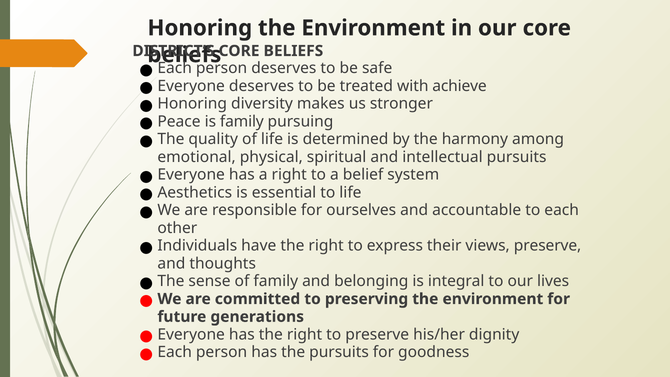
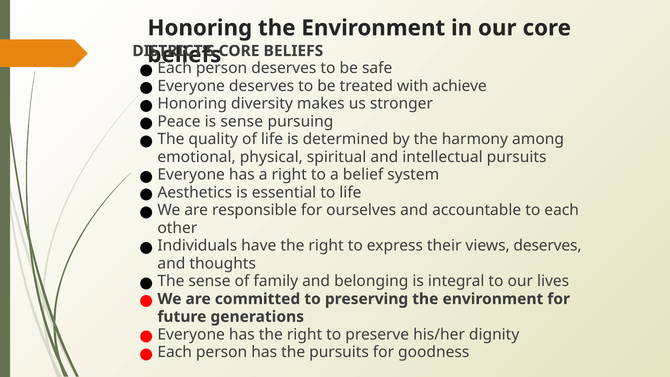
is family: family -> sense (242, 121)
views preserve: preserve -> deserves (548, 246)
